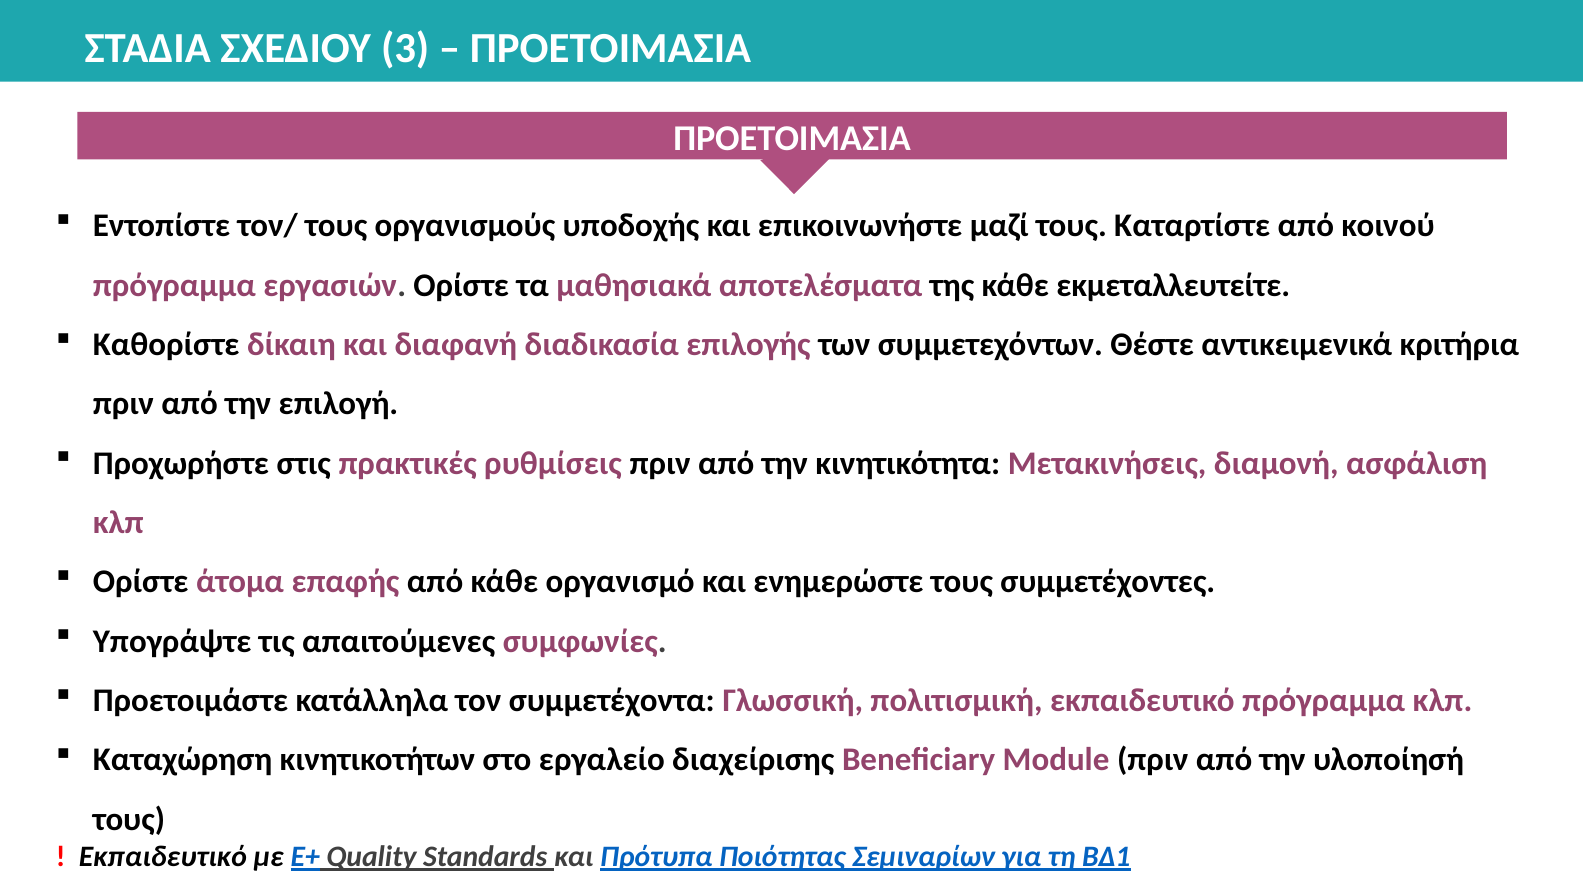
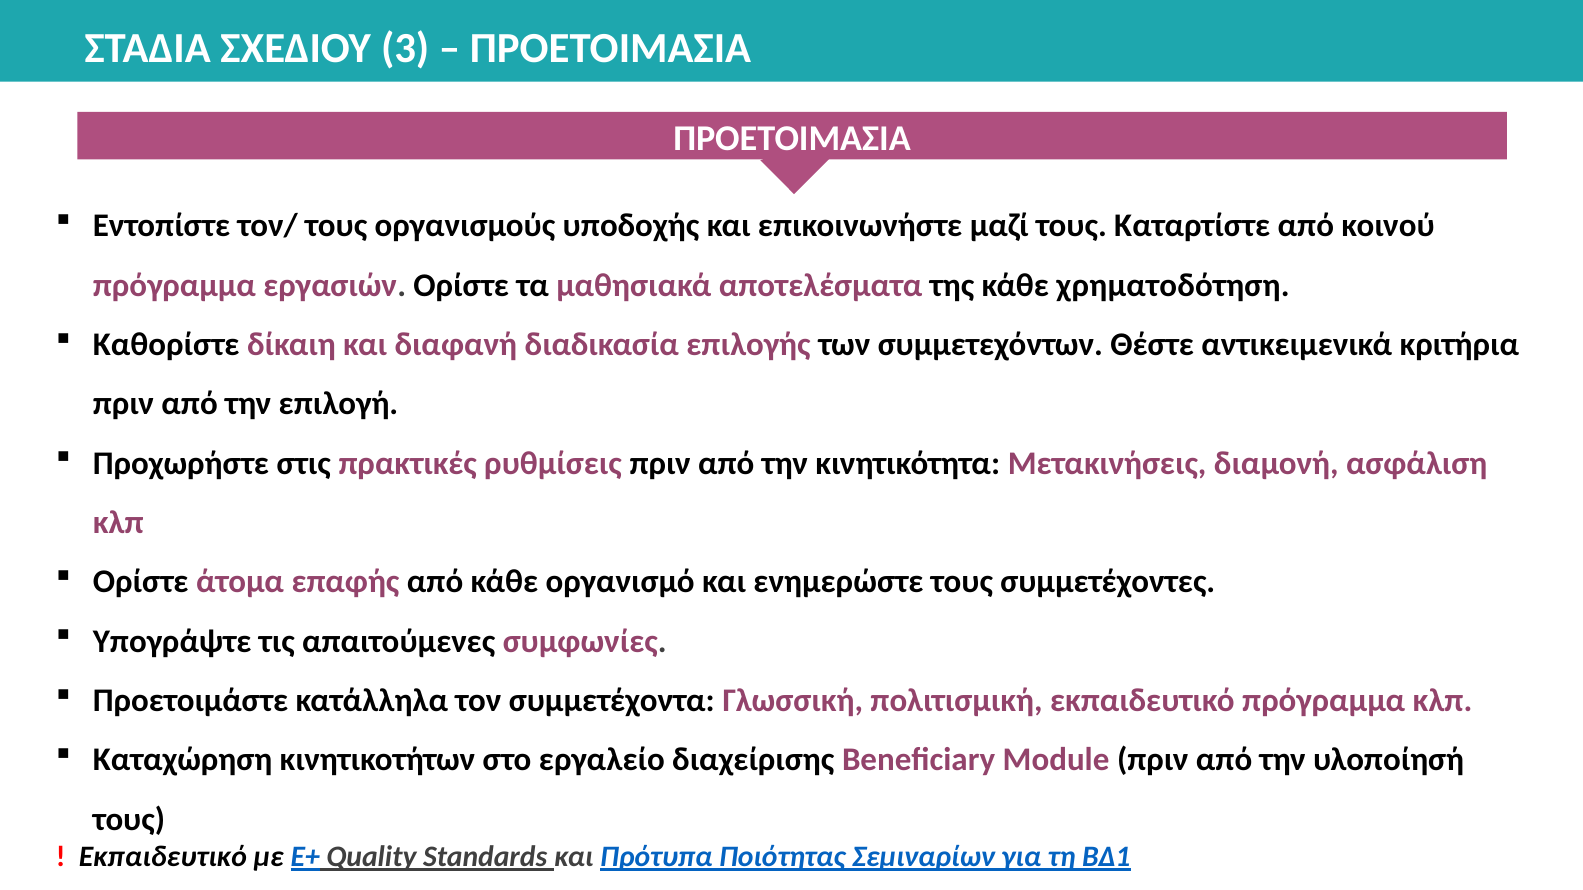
εκμεταλλευτείτε: εκμεταλλευτείτε -> χρηματοδότηση (1173, 285)
